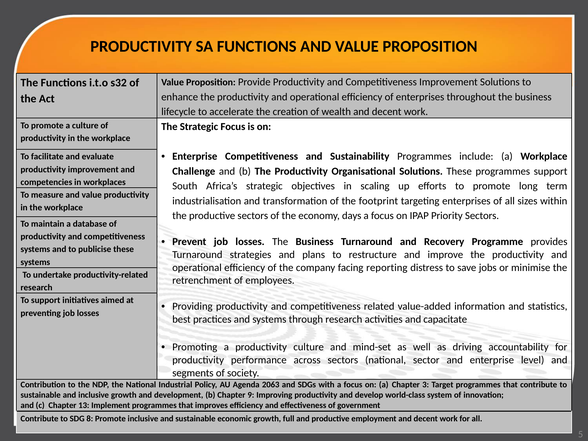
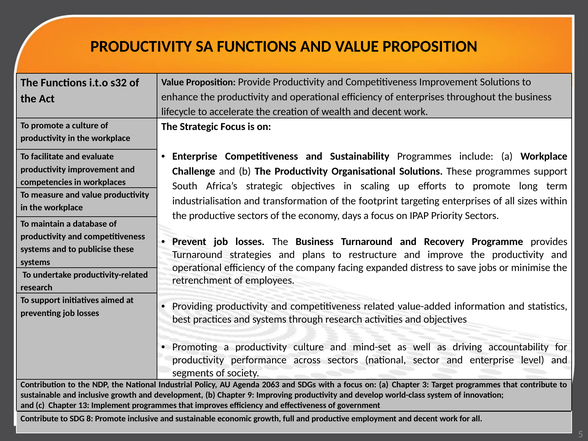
reporting: reporting -> expanded (387, 268)
and capacitate: capacitate -> objectives (445, 319)
